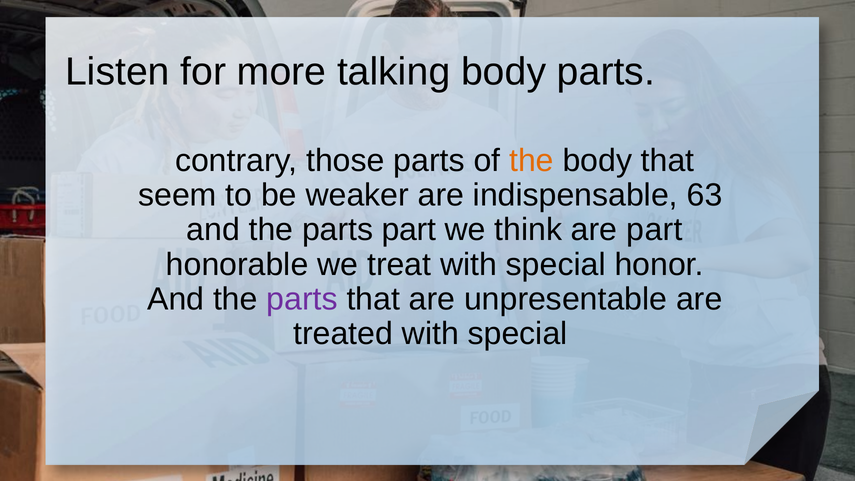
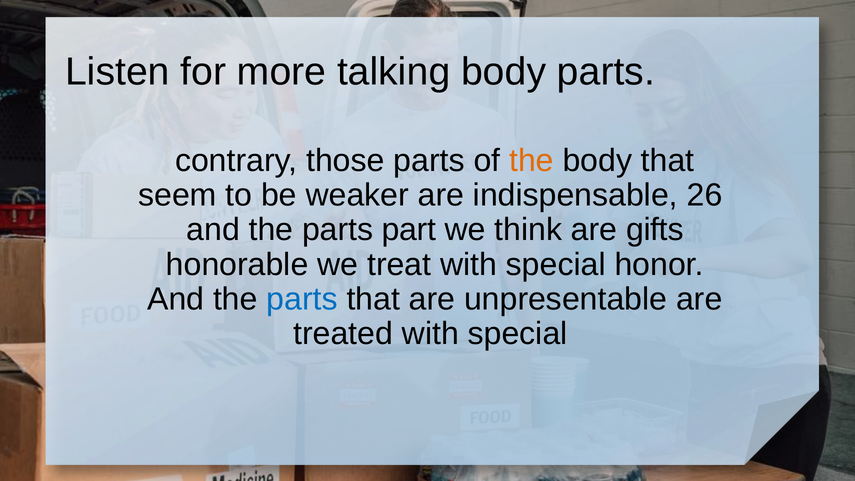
63: 63 -> 26 (705, 195)
are part: part -> gifts (655, 230)
parts colour: purple -> blue (302, 299)
